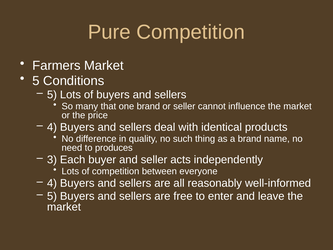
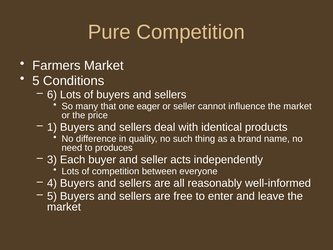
5: 5 -> 6 (52, 94)
one brand: brand -> eager (148, 106)
4: 4 -> 1 (52, 127)
